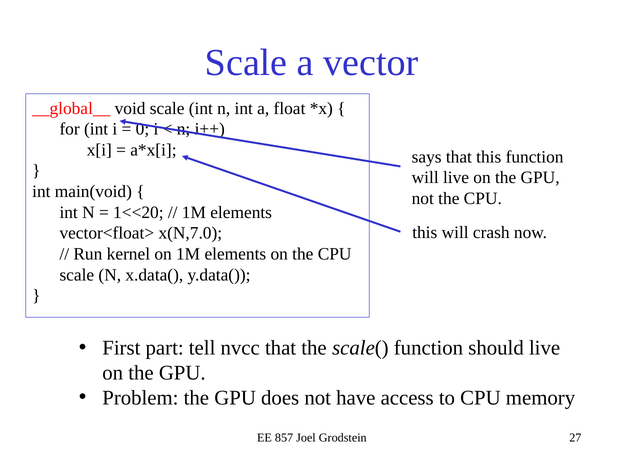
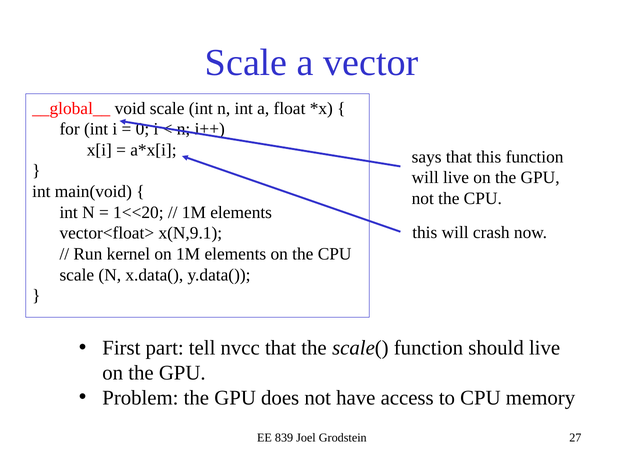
x(N,7.0: x(N,7.0 -> x(N,9.1 (190, 233)
857: 857 -> 839 (284, 438)
